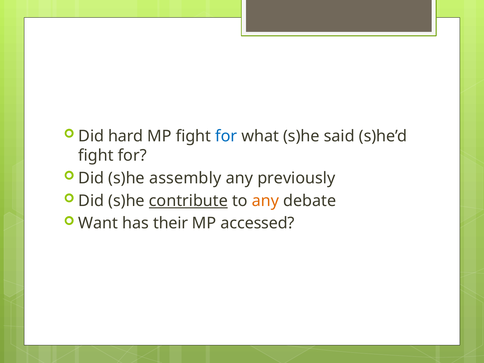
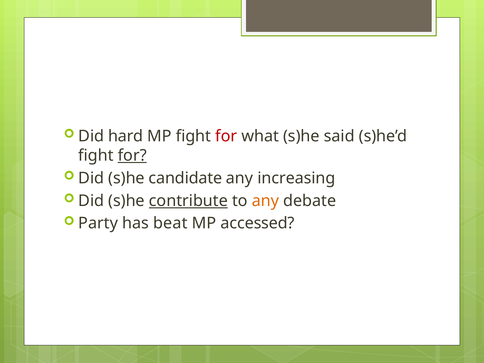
for colour: blue -> red (226, 136)
for underline: none -> present (132, 156)
assembly: assembly -> candidate (185, 178)
previously: previously -> increasing (296, 178)
Want: Want -> Party (98, 223)
their: their -> beat (170, 223)
